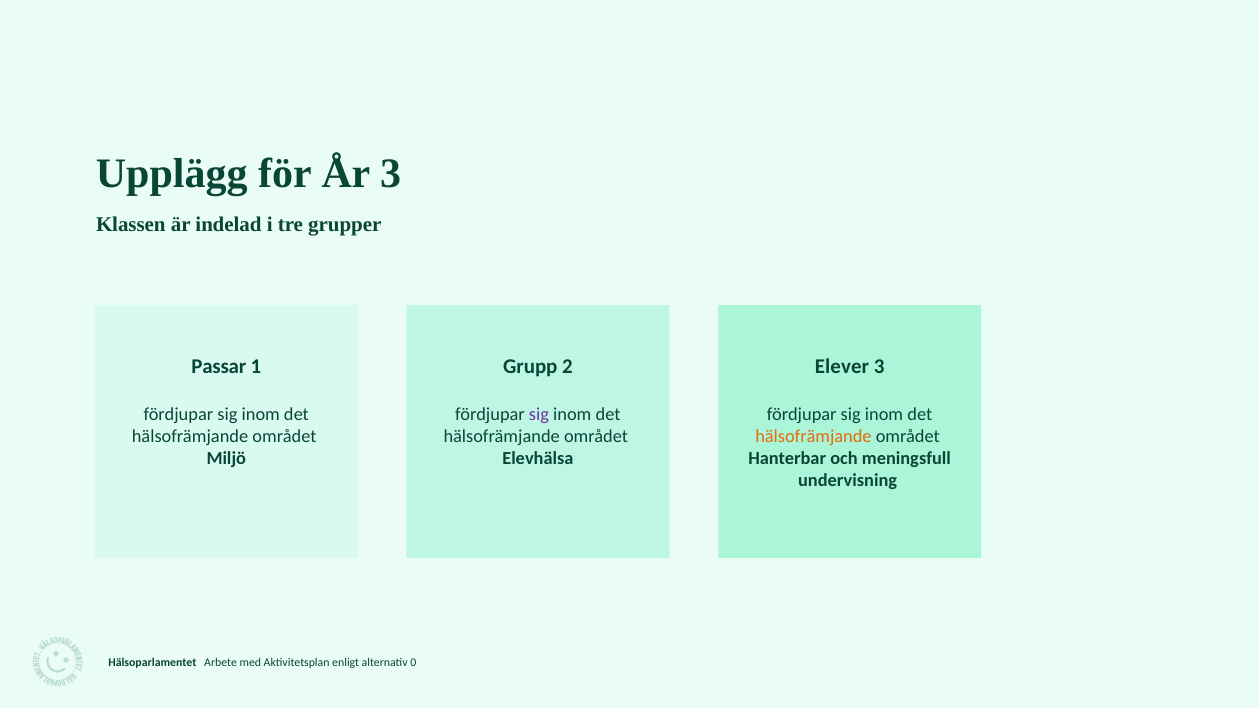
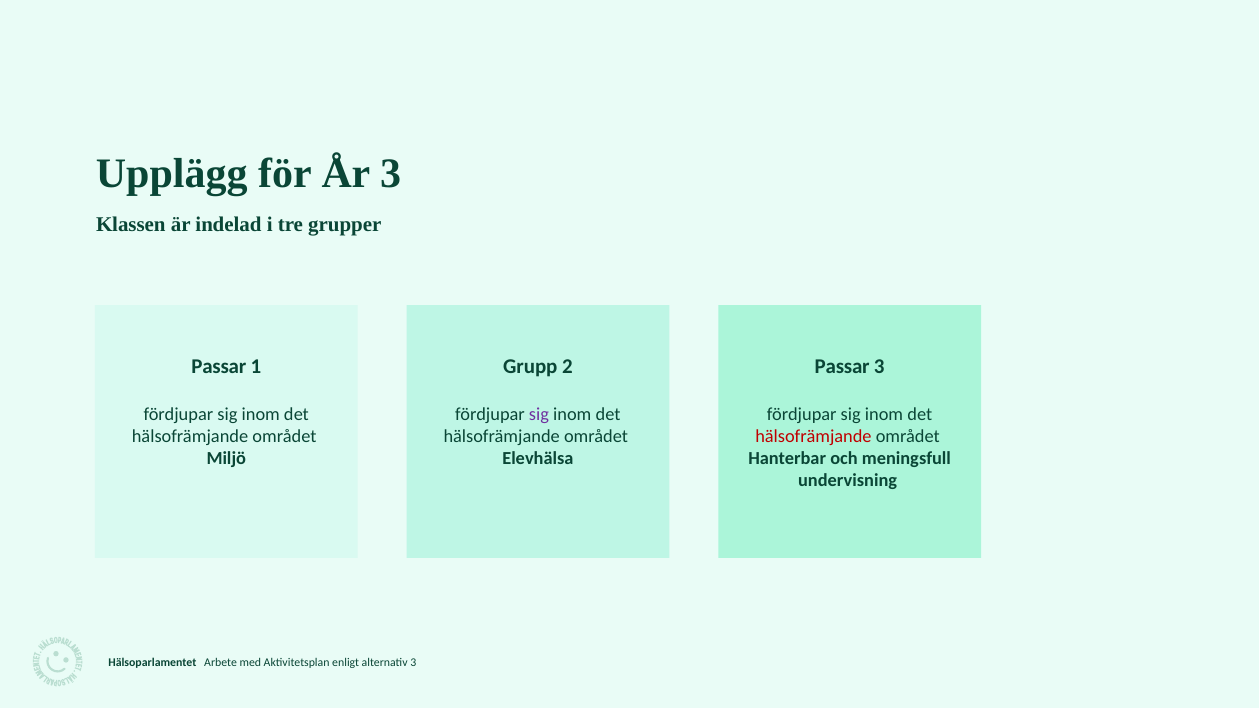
Elever: Elever -> Passar (842, 367)
hälsofrämjande colour: orange -> red (813, 436)
0: 0 -> 3 (413, 662)
